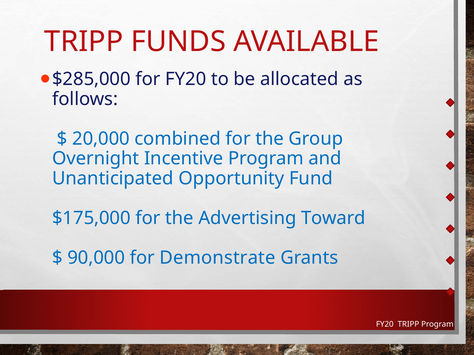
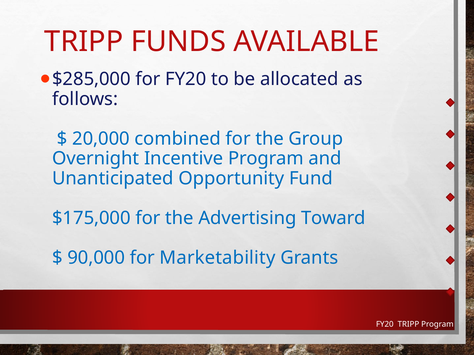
Demonstrate: Demonstrate -> Marketability (218, 258)
